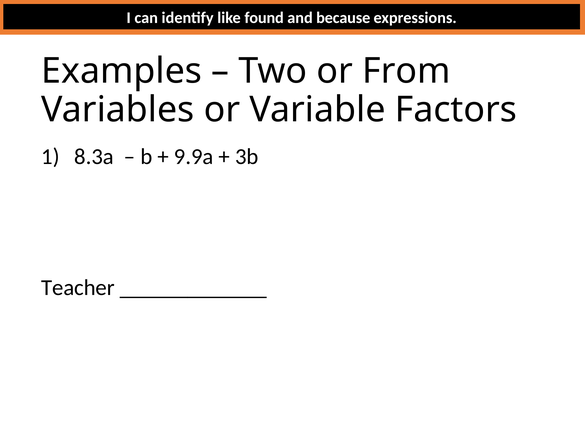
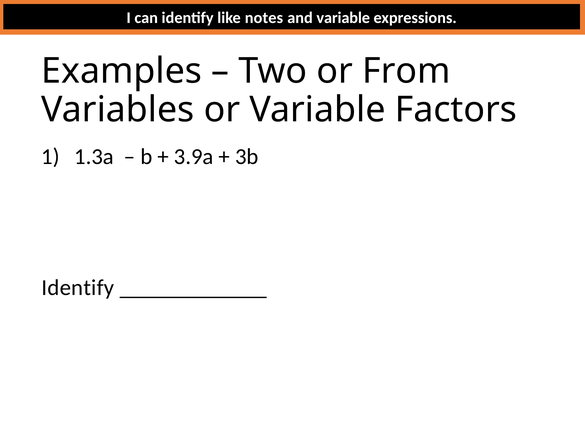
found: found -> notes (264, 18)
and because: because -> variable (343, 18)
8.3a: 8.3a -> 1.3a (94, 157)
9.9a: 9.9a -> 3.9a (194, 157)
Teacher: Teacher -> Identify (78, 288)
